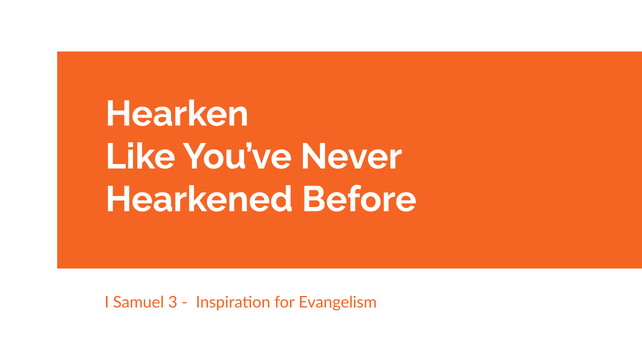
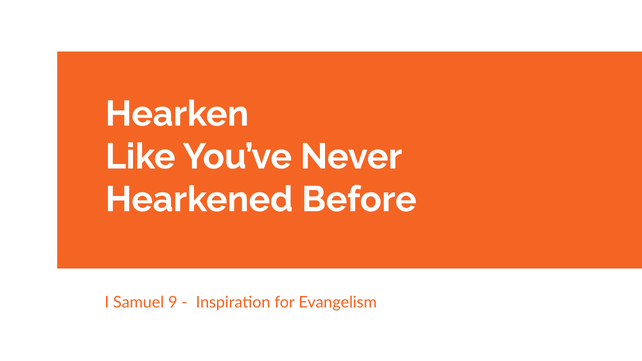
3: 3 -> 9 (173, 303)
